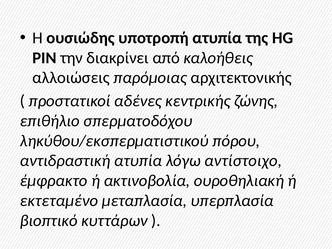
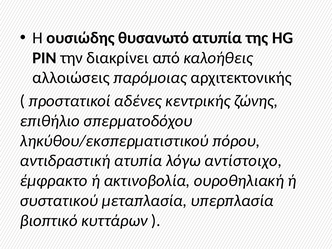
υποτροπή: υποτροπή -> θυσανωτό (154, 38)
εκτεταμένο: εκτεταμένο -> συστατικού (59, 201)
